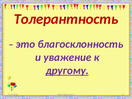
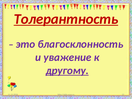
Толерантность underline: none -> present (66, 19)
